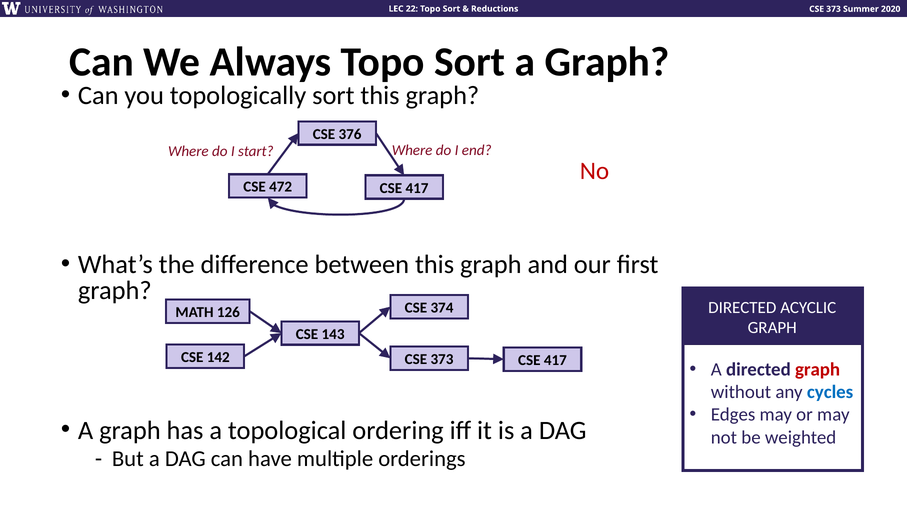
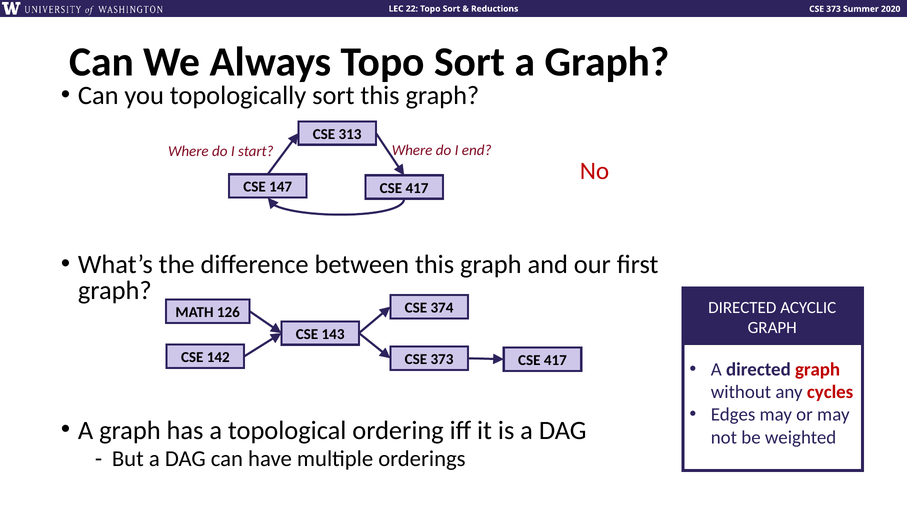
376: 376 -> 313 (350, 134)
472: 472 -> 147 (281, 187)
cycles colour: blue -> red (830, 392)
